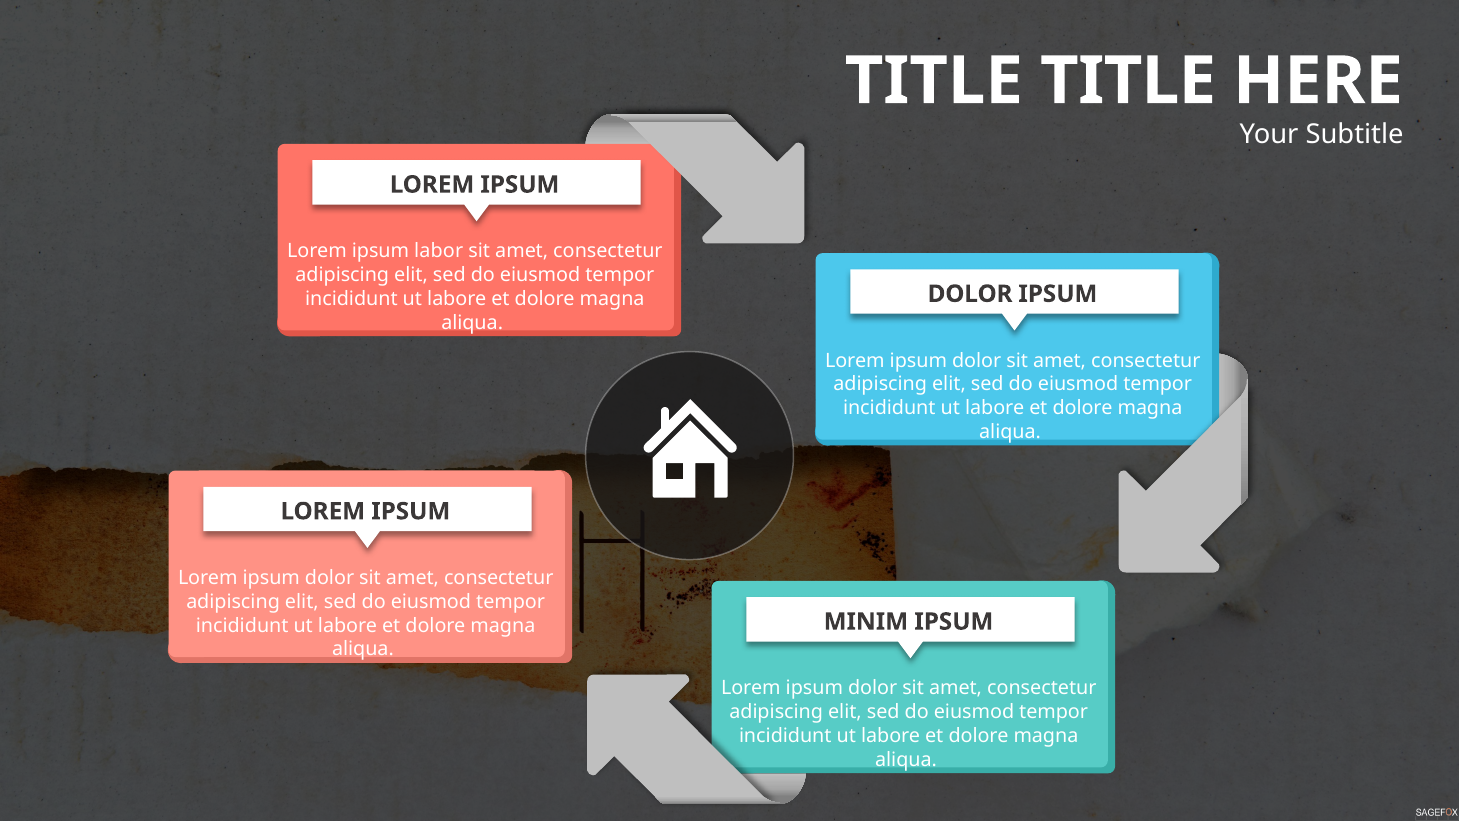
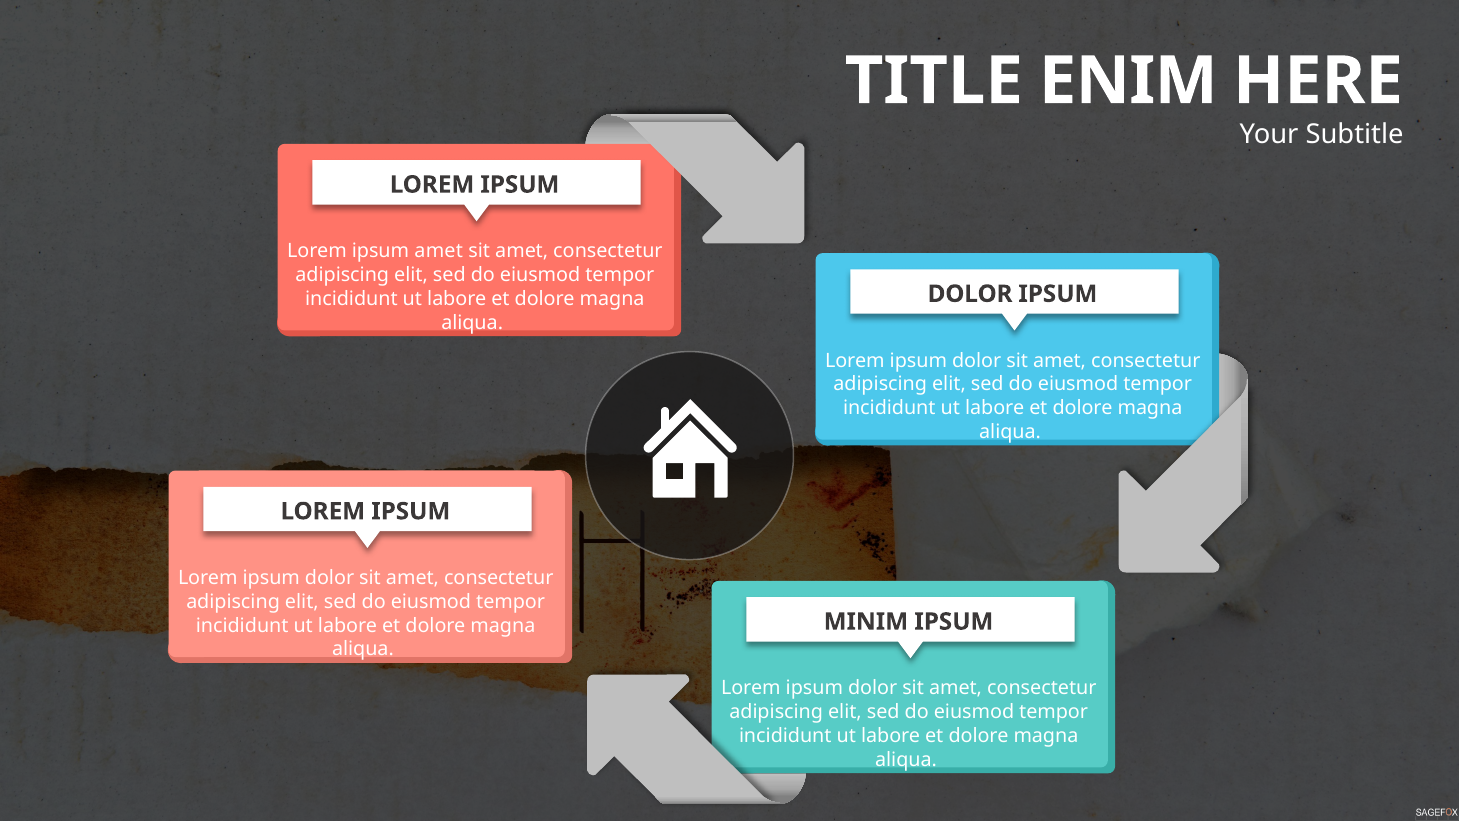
TITLE TITLE: TITLE -> ENIM (1128, 81)
ipsum labor: labor -> amet (439, 251)
